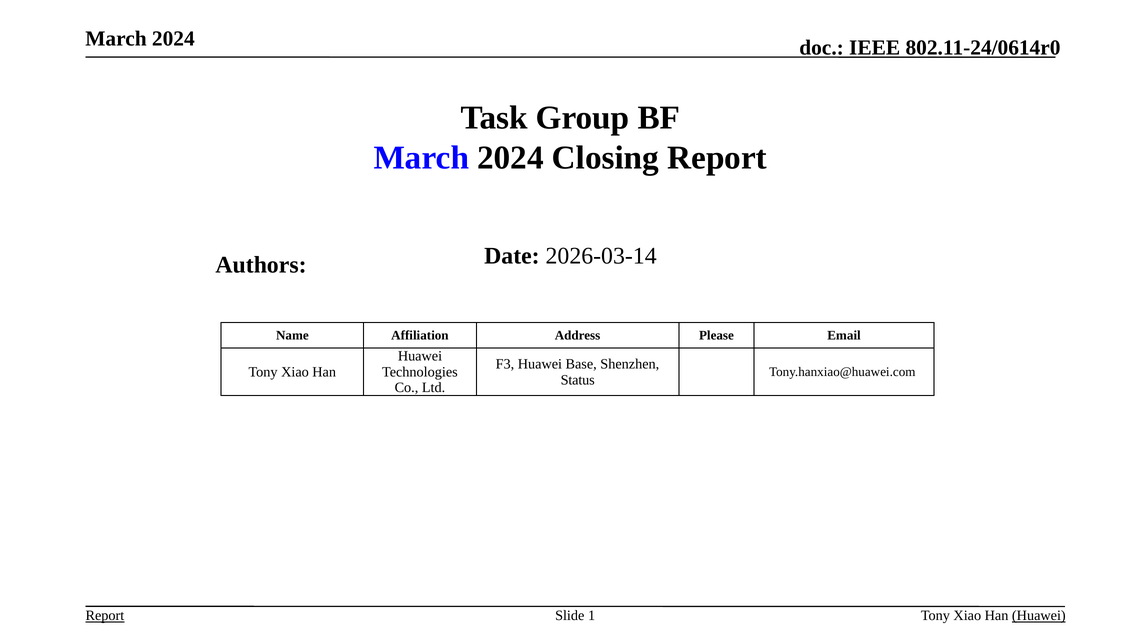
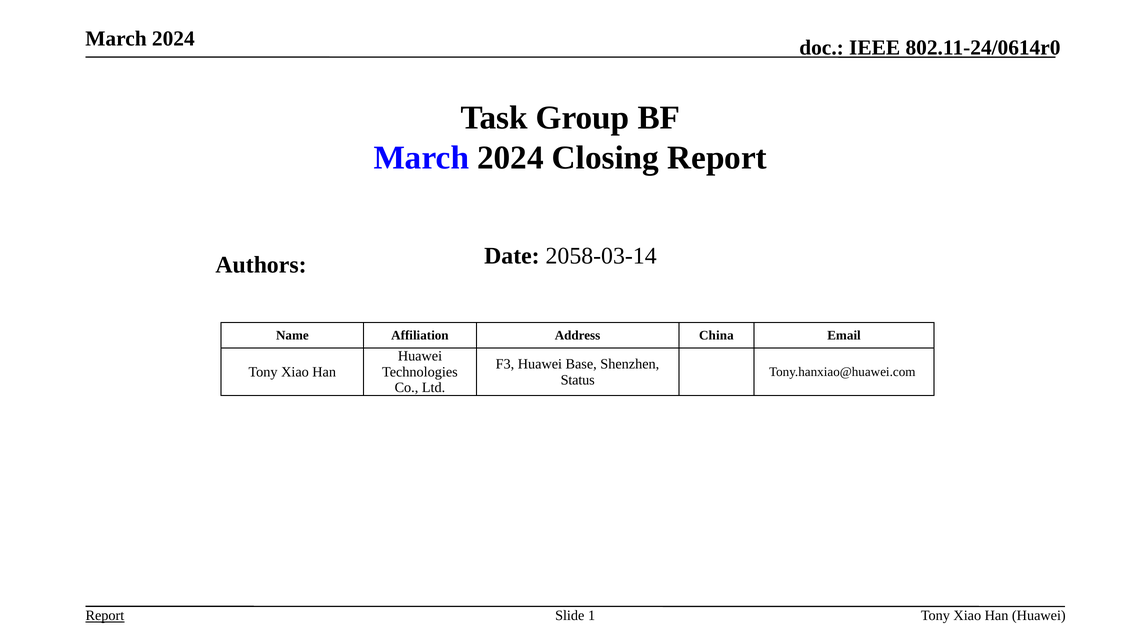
2026-03-14: 2026-03-14 -> 2058-03-14 (601, 256)
Please: Please -> China (716, 335)
Huawei underline: present -> none (1039, 616)
